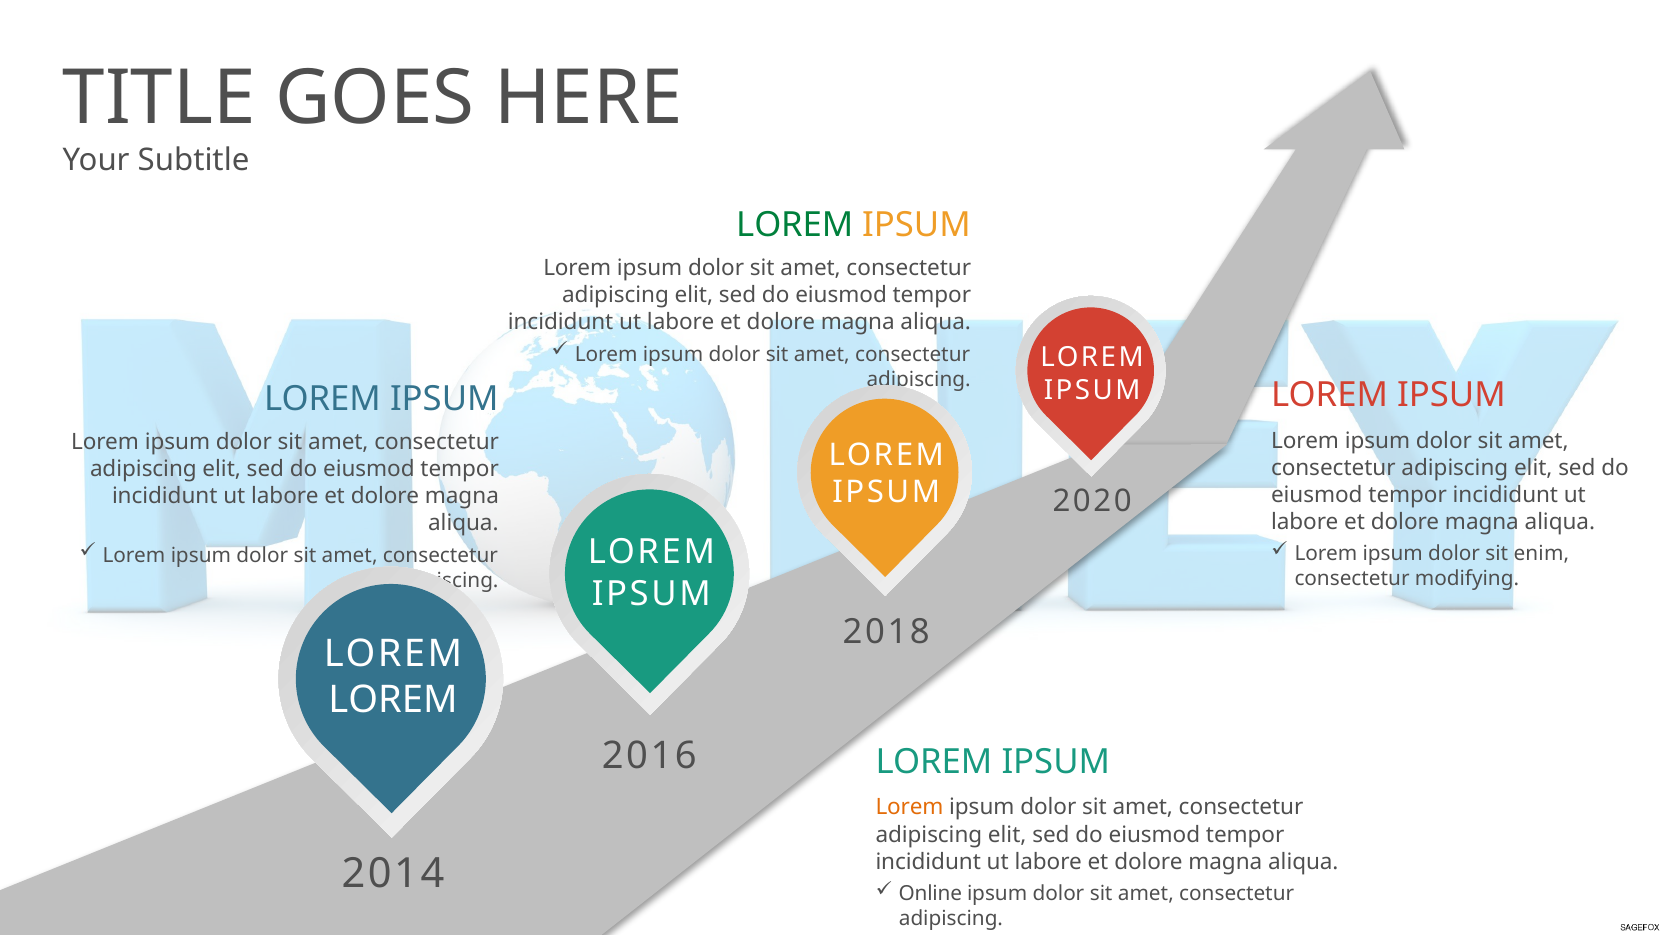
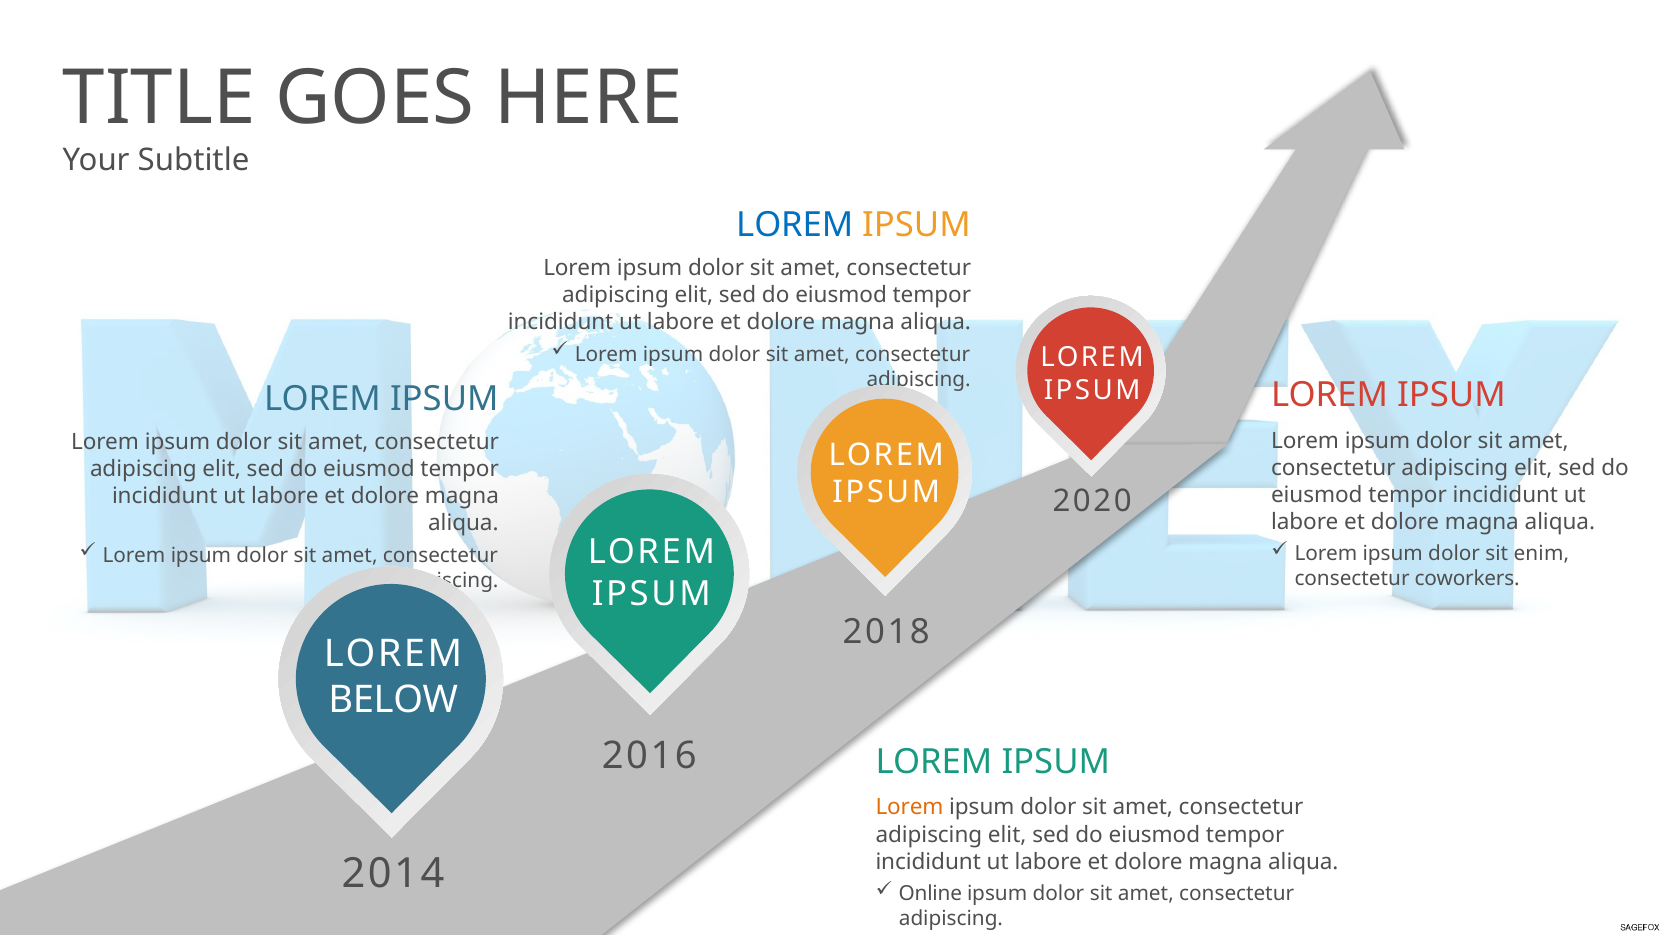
LOREM colour: green -> blue (795, 225)
modifying: modifying -> coworkers (1467, 579)
LOREM: LOREM -> BELOW (393, 700)
